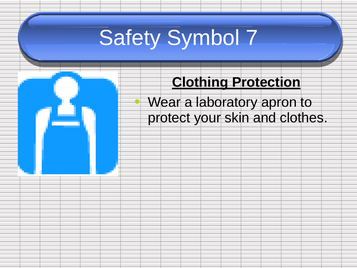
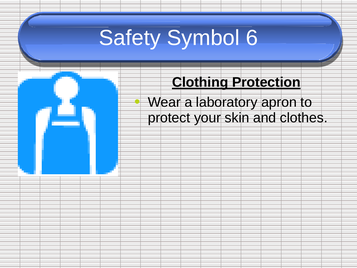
7: 7 -> 6 (252, 38)
